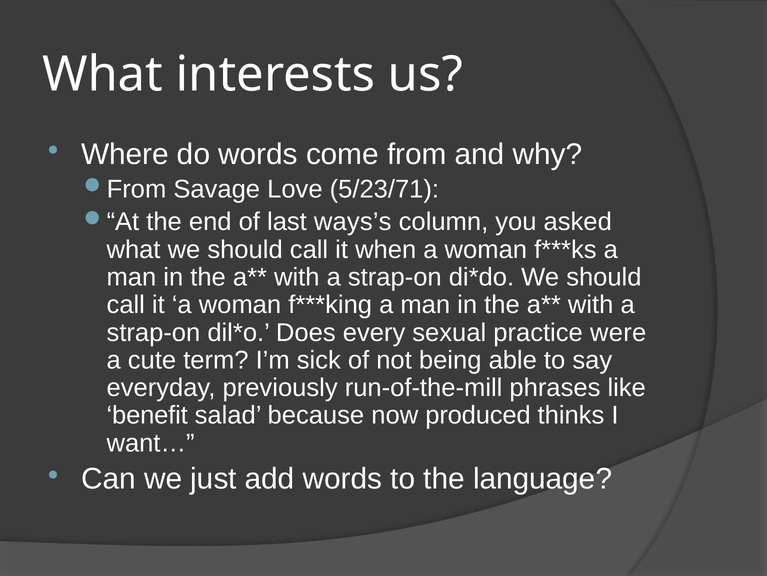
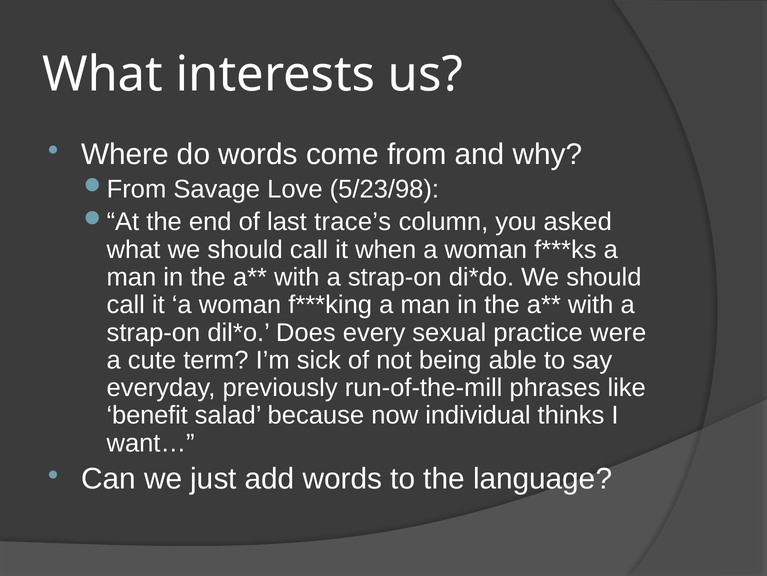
5/23/71: 5/23/71 -> 5/23/98 (384, 189)
ways’s: ways’s -> trace’s (353, 222)
produced: produced -> individual (478, 415)
